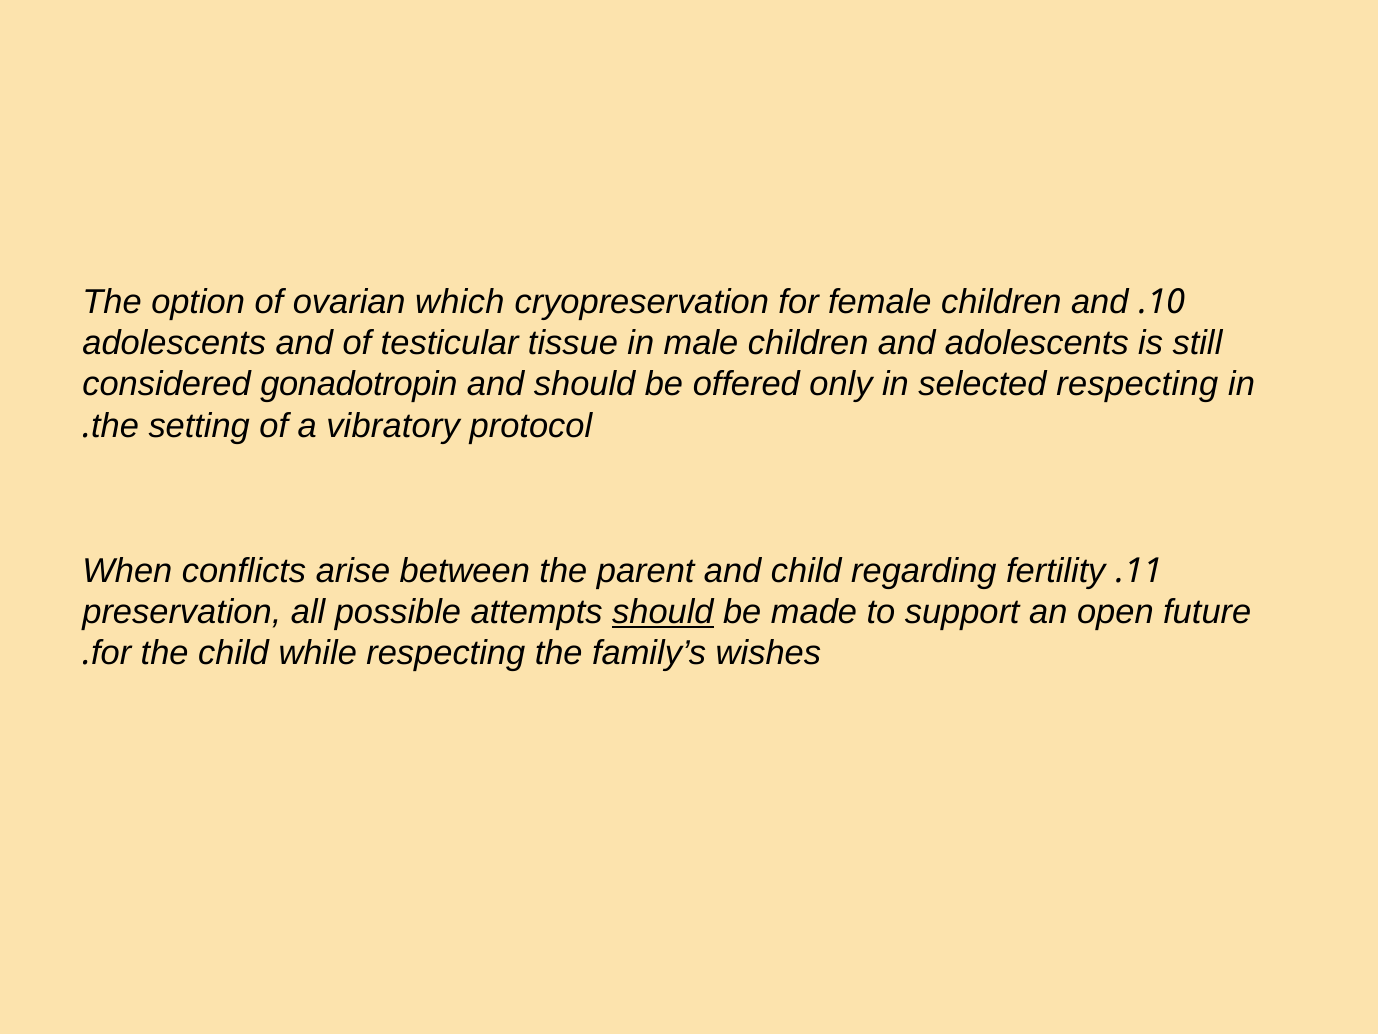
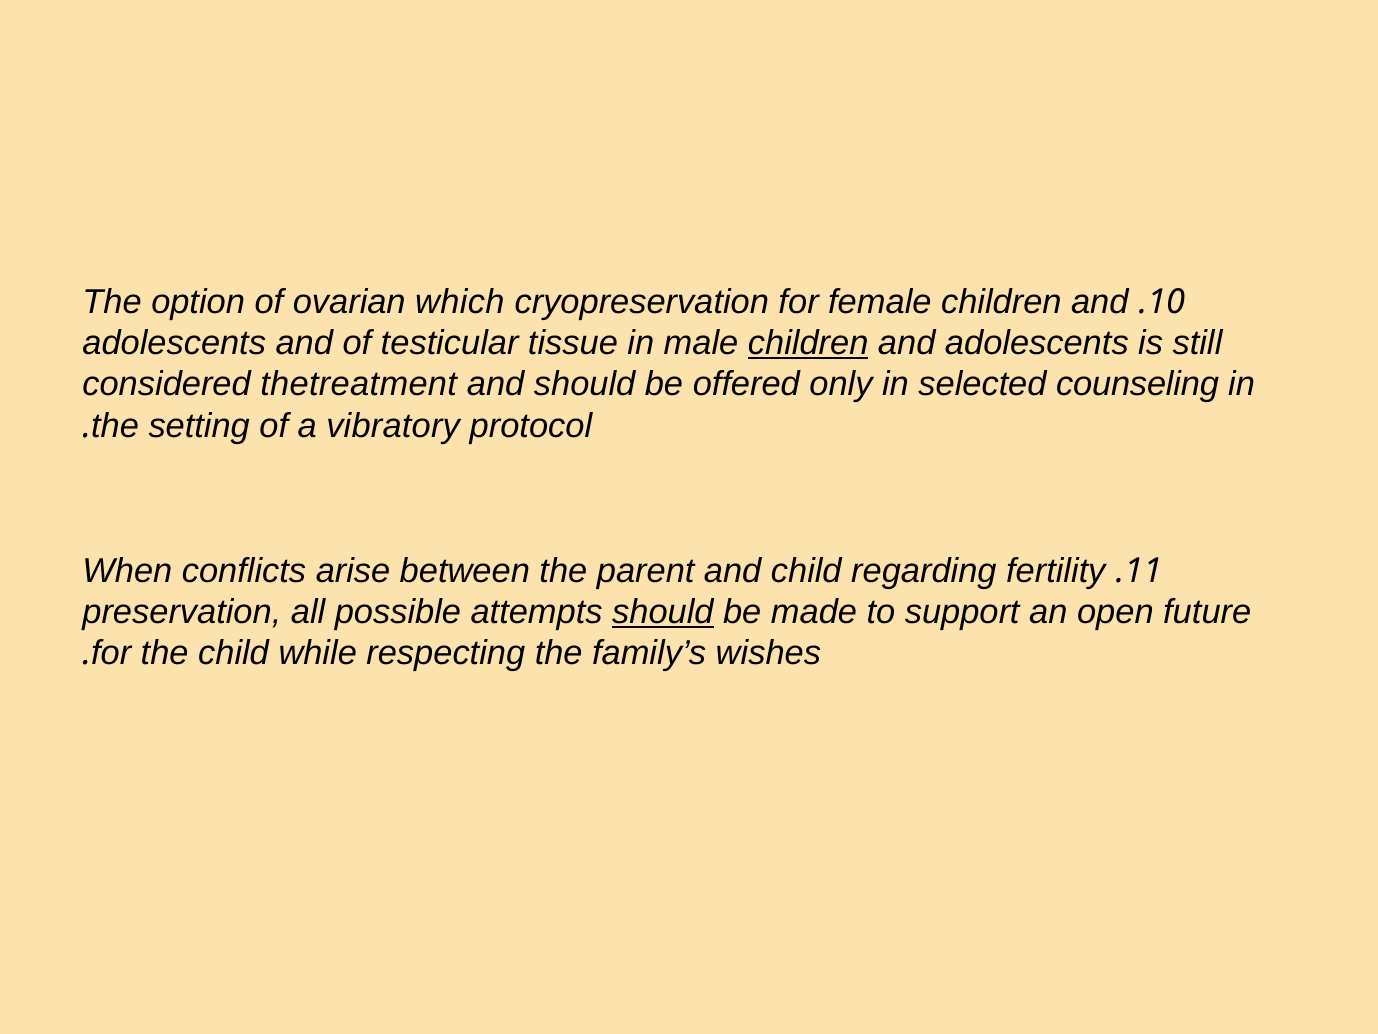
children underline: none -> present (808, 343)
gonadotropin: gonadotropin -> thetreatment (359, 384)
selected respecting: respecting -> counseling (1138, 384)
